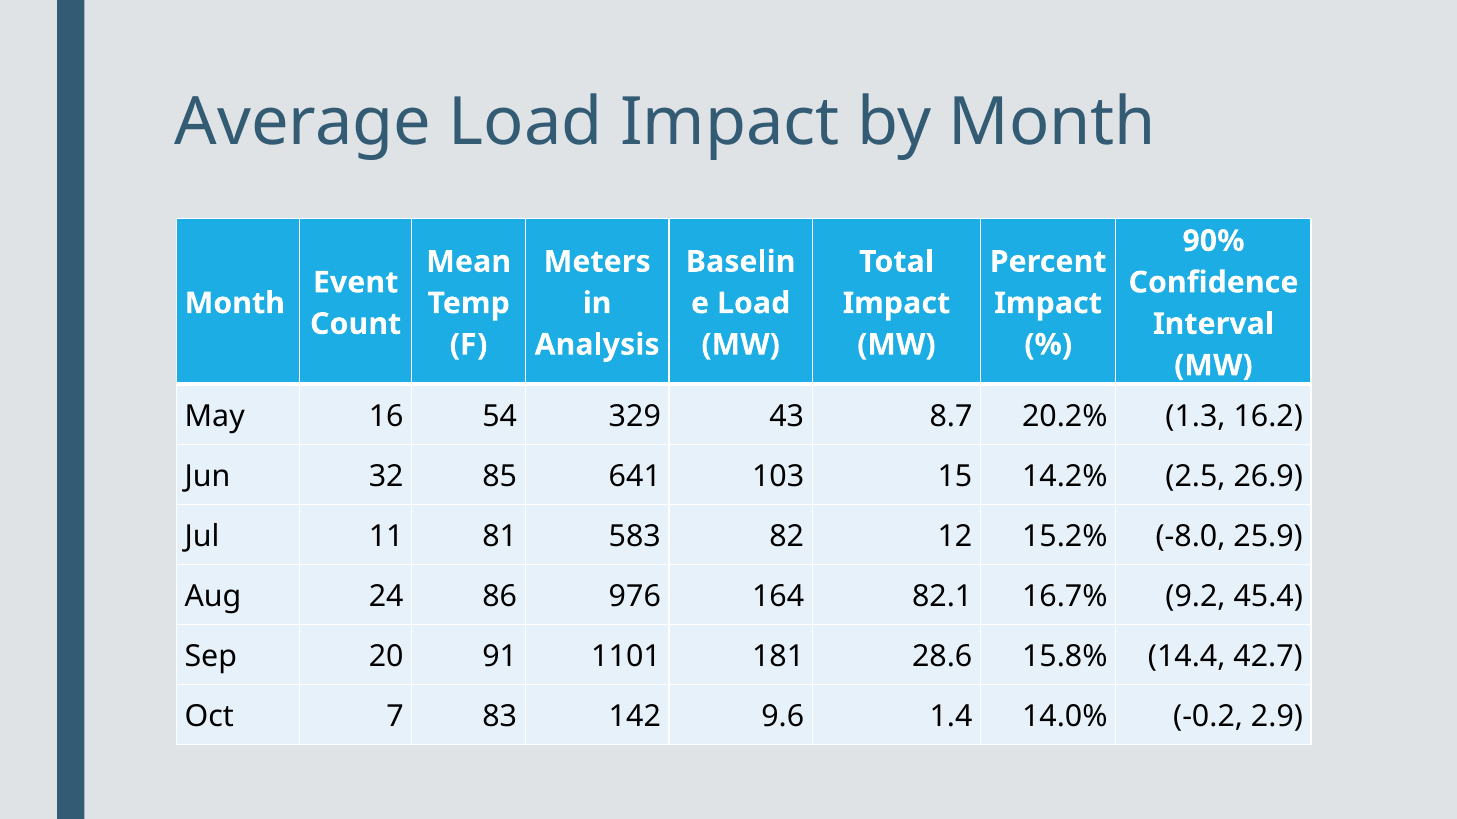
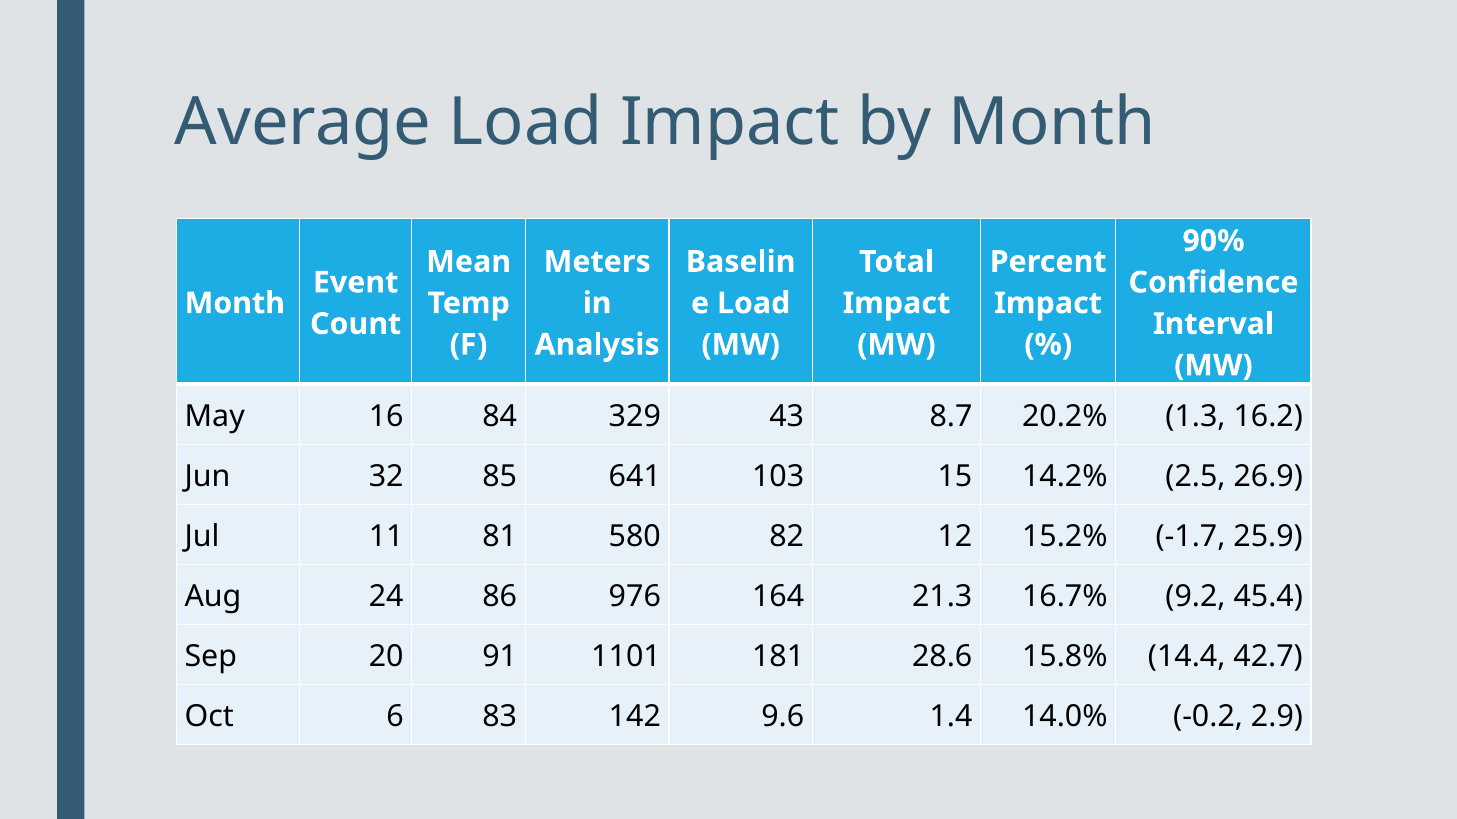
54: 54 -> 84 (500, 416)
583: 583 -> 580 (635, 537)
-8.0: -8.0 -> -1.7 (1191, 537)
82.1: 82.1 -> 21.3 (942, 597)
7: 7 -> 6 (395, 717)
